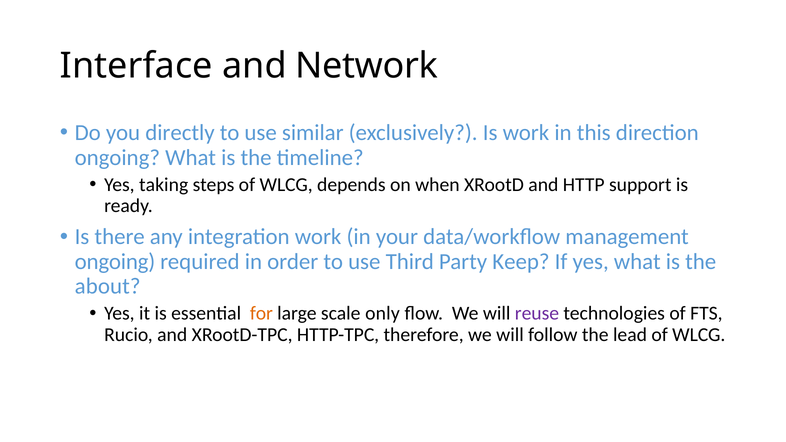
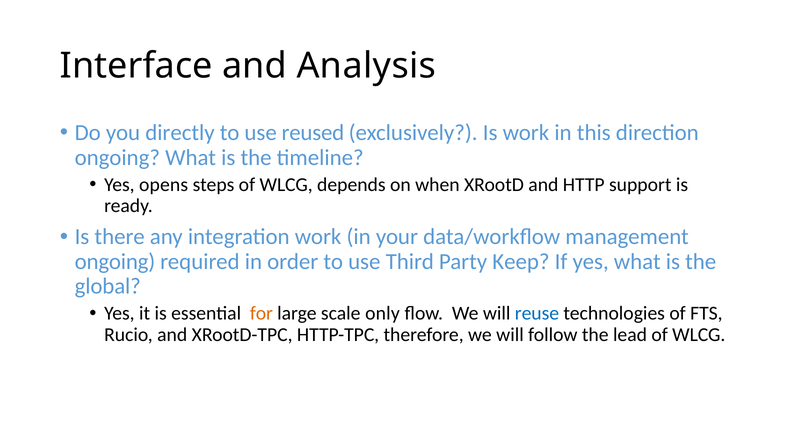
Network: Network -> Analysis (366, 66)
similar: similar -> reused (313, 133)
taking: taking -> opens (164, 185)
about: about -> global (108, 286)
reuse colour: purple -> blue (537, 314)
